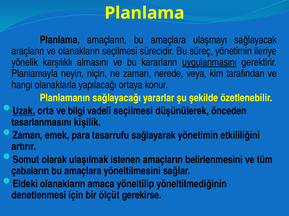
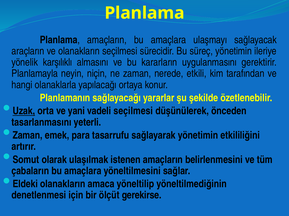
uygulanmasını underline: present -> none (209, 63)
veya: veya -> etkili (197, 74)
bilgi: bilgi -> yani (76, 111)
kişilik: kişilik -> yeterli (87, 123)
